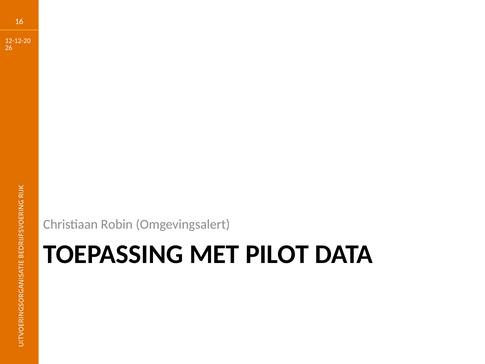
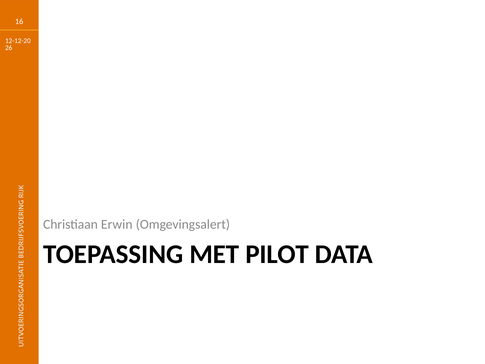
Robin: Robin -> Erwin (117, 224)
